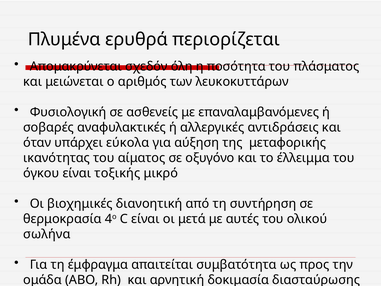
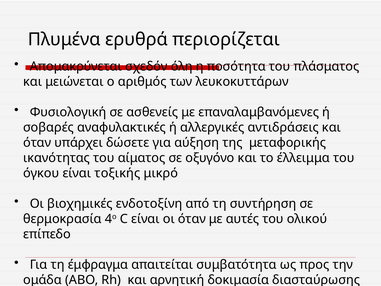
εύκολα: εύκολα -> δώσετε (128, 142)
διανοητική: διανοητική -> ενδοτοξίνη (149, 203)
οι μετά: μετά -> όταν (192, 219)
σωλήνα: σωλήνα -> επίπεδο (47, 234)
